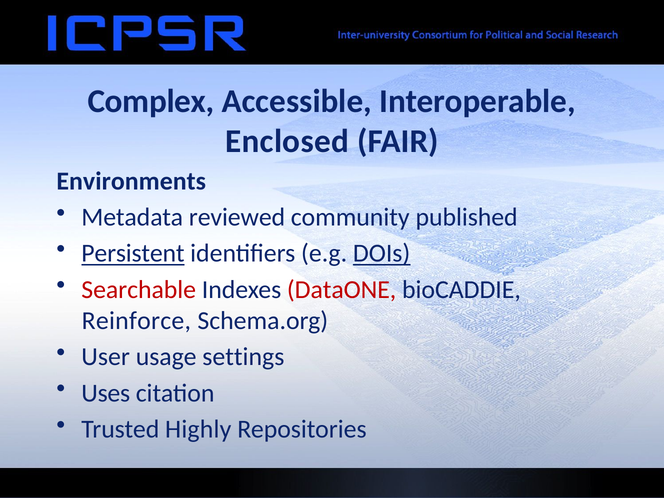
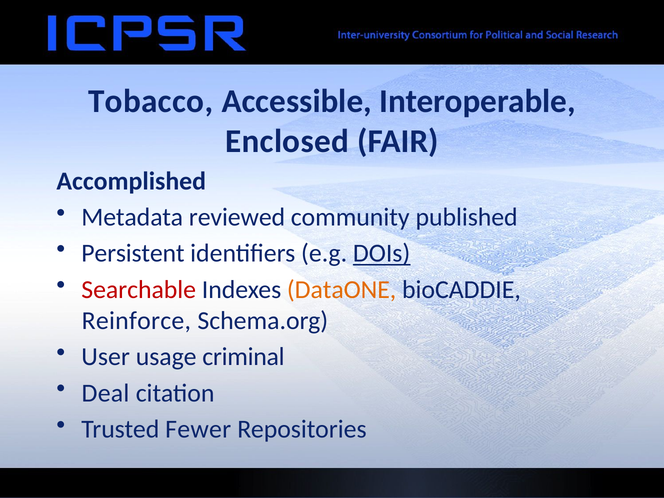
Complex: Complex -> Tobacco (151, 101)
Environments: Environments -> Accomplished (131, 181)
Persistent underline: present -> none (133, 253)
DataONE colour: red -> orange (342, 290)
settings: settings -> criminal (243, 357)
Uses: Uses -> Deal (106, 393)
Highly: Highly -> Fewer (198, 429)
